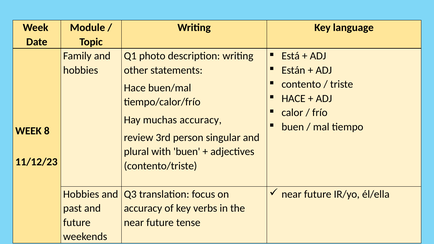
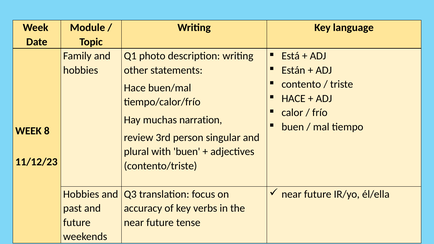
muchas accuracy: accuracy -> narration (201, 120)
